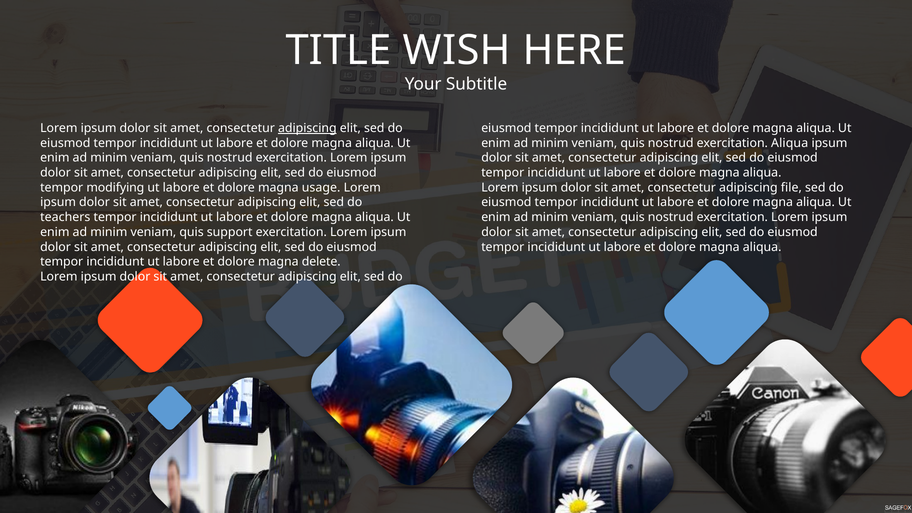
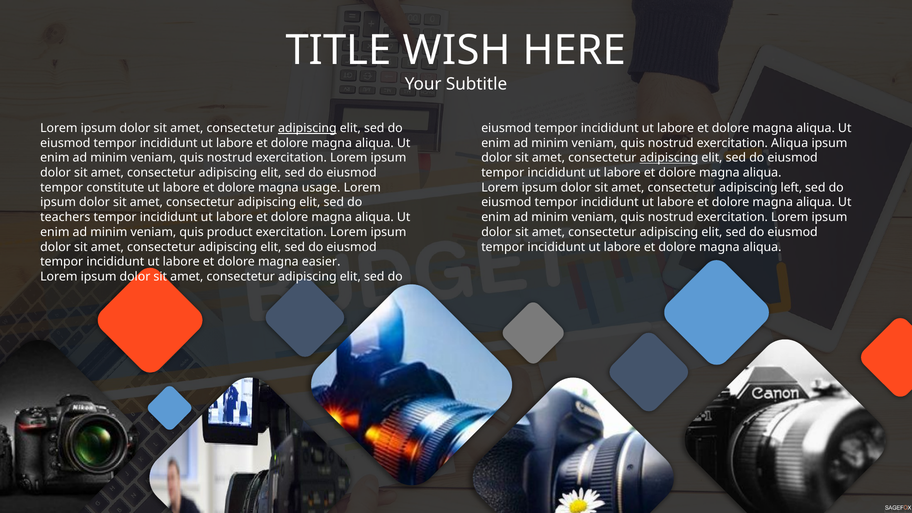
adipiscing underline: none -> present (669, 158)
modifying: modifying -> constitute (115, 188)
file: file -> left (791, 188)
support: support -> product (230, 232)
delete: delete -> easier (321, 262)
